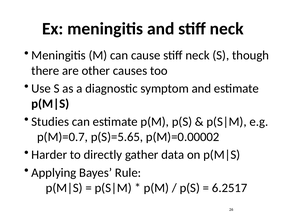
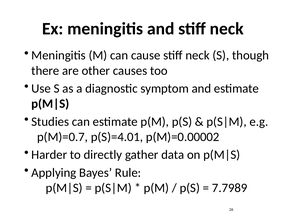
p(S)=5.65: p(S)=5.65 -> p(S)=4.01 (117, 137)
6.2517: 6.2517 -> 7.7989 (230, 187)
